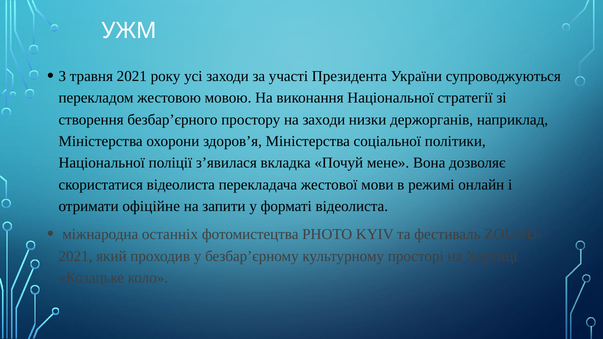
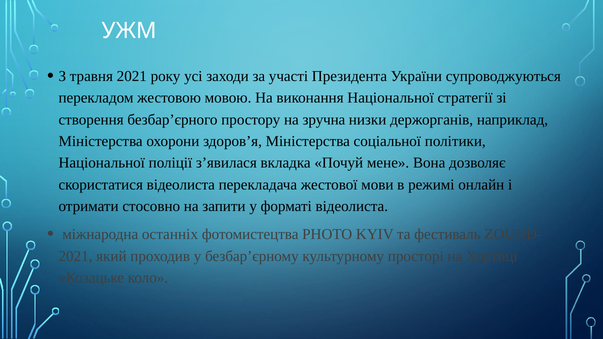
на заходи: заходи -> зручна (324, 120)
офіційне: офіційне -> стосовно (151, 207)
